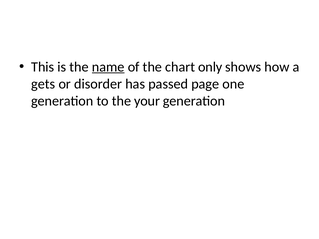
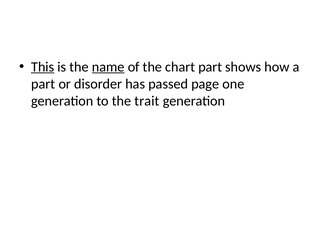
This underline: none -> present (43, 67)
chart only: only -> part (210, 67)
gets: gets -> part (43, 84)
your: your -> trait (147, 101)
